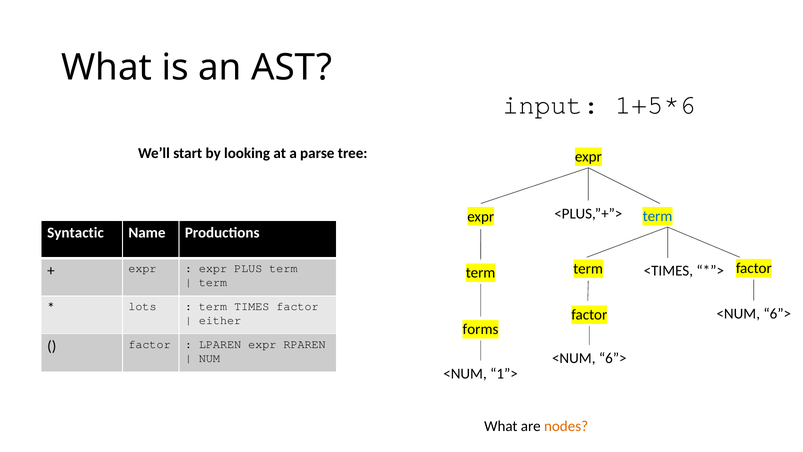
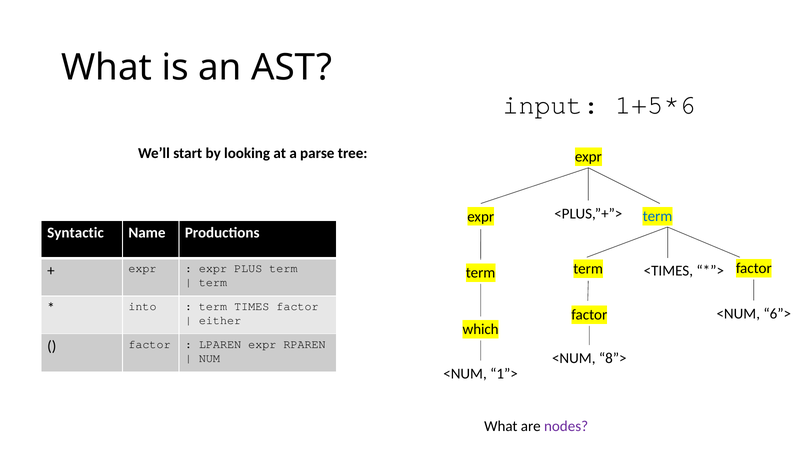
lots: lots -> into (142, 306)
forms: forms -> which (481, 329)
6”>: 6”> -> 8”> (613, 358)
nodes colour: orange -> purple (566, 426)
